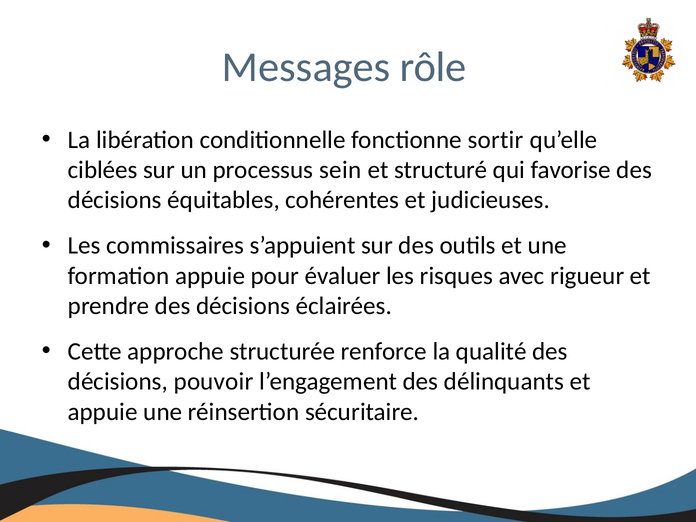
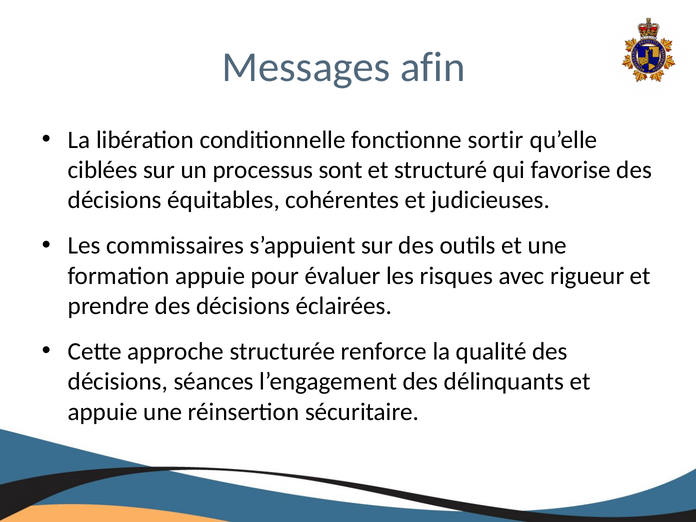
rôle: rôle -> afin (433, 67)
sein: sein -> sont (341, 170)
pouvoir: pouvoir -> séances (214, 382)
